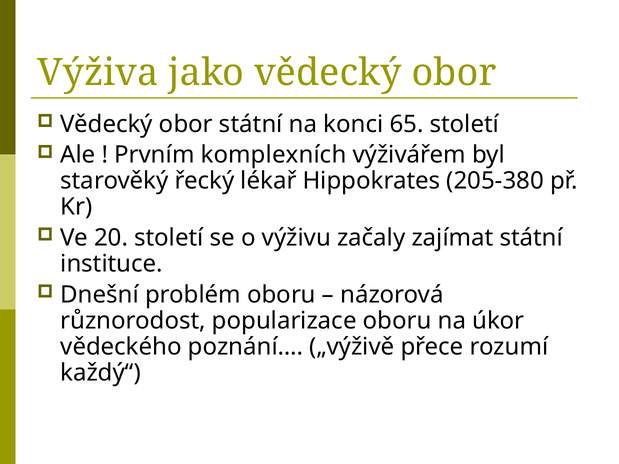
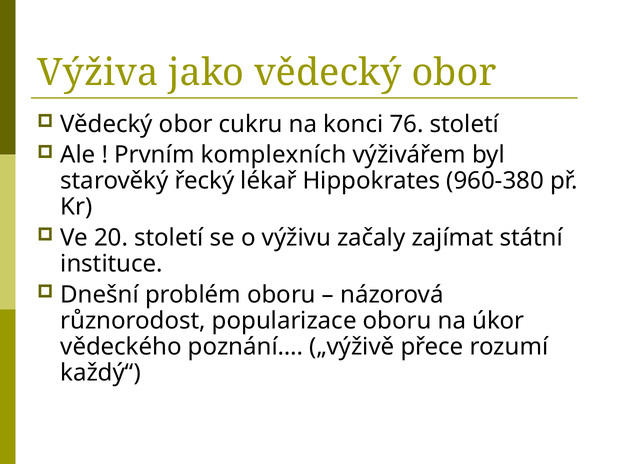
obor státní: státní -> cukru (251, 124)
65: 65 -> 76 (407, 124)
205-380: 205-380 -> 960-380 (495, 181)
